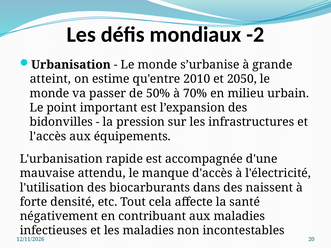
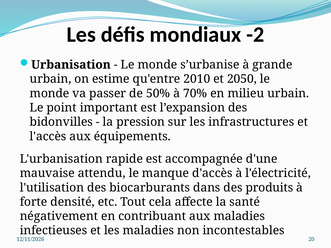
atteint: atteint -> urbain (51, 79)
naissent: naissent -> produits (269, 188)
